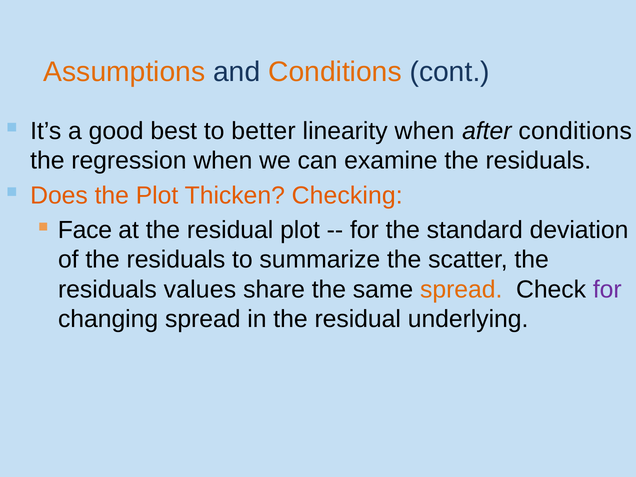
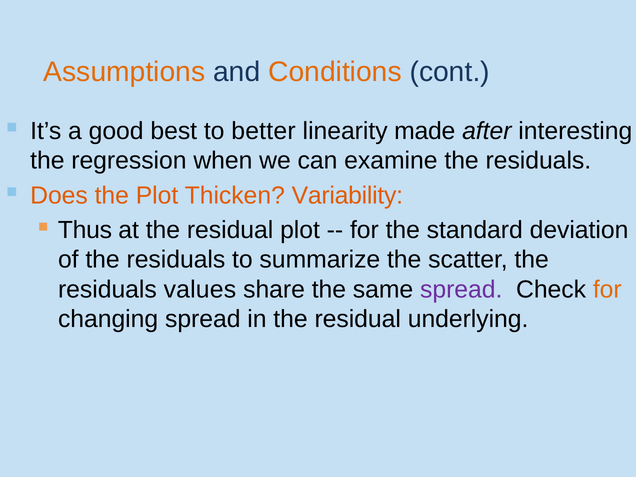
linearity when: when -> made (425, 131)
after conditions: conditions -> interesting (575, 131)
Checking: Checking -> Variability (347, 195)
Face: Face -> Thus (85, 230)
spread colour: orange -> purple (461, 289)
for colour: purple -> orange (607, 289)
